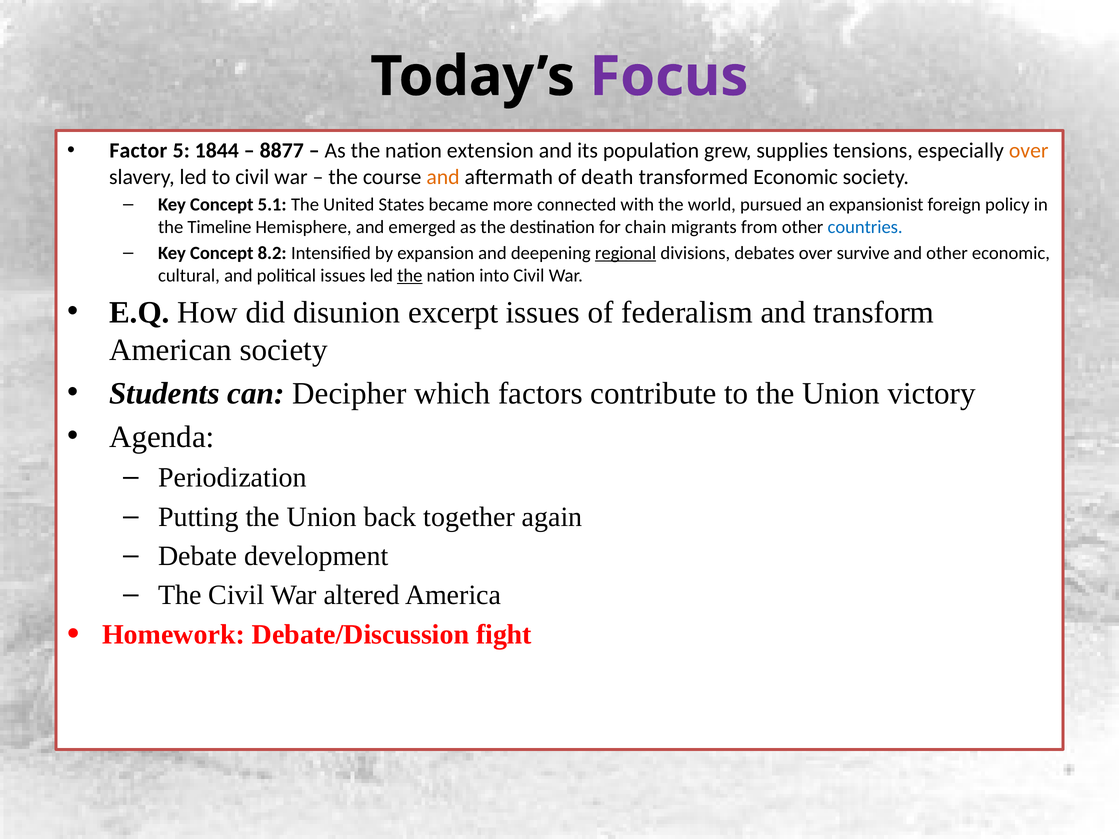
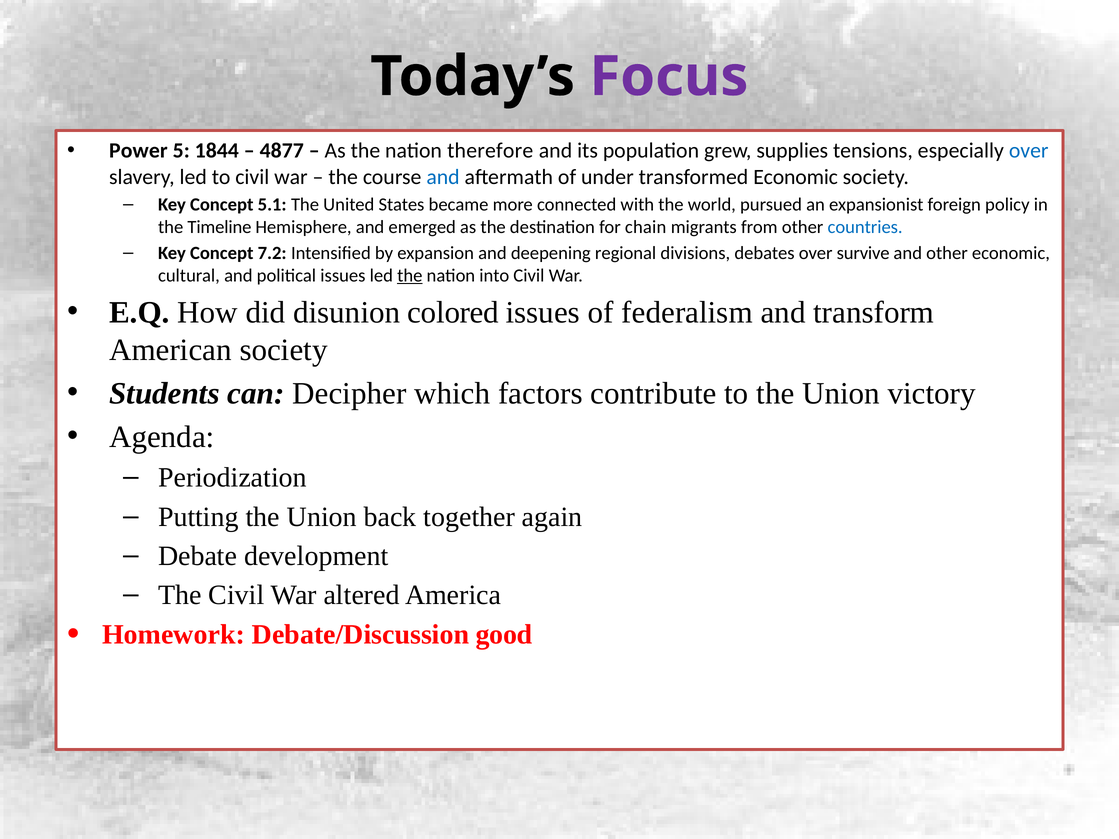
Factor: Factor -> Power (138, 151)
8877: 8877 -> 4877 (282, 151)
extension: extension -> therefore (490, 151)
over colour: orange -> blue (1029, 151)
and colour: orange -> blue (443, 177)
death: death -> under (607, 177)
8.2: 8.2 -> 7.2 (272, 253)
regional underline: present -> none (626, 253)
excerpt: excerpt -> colored (453, 313)
fight: fight -> good (504, 635)
